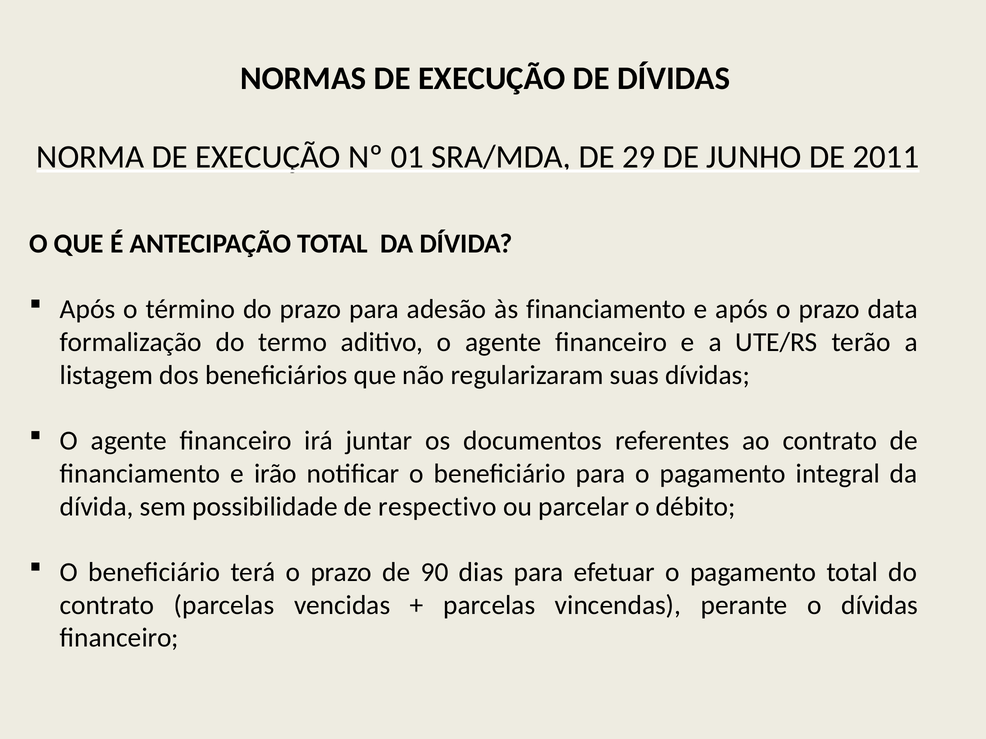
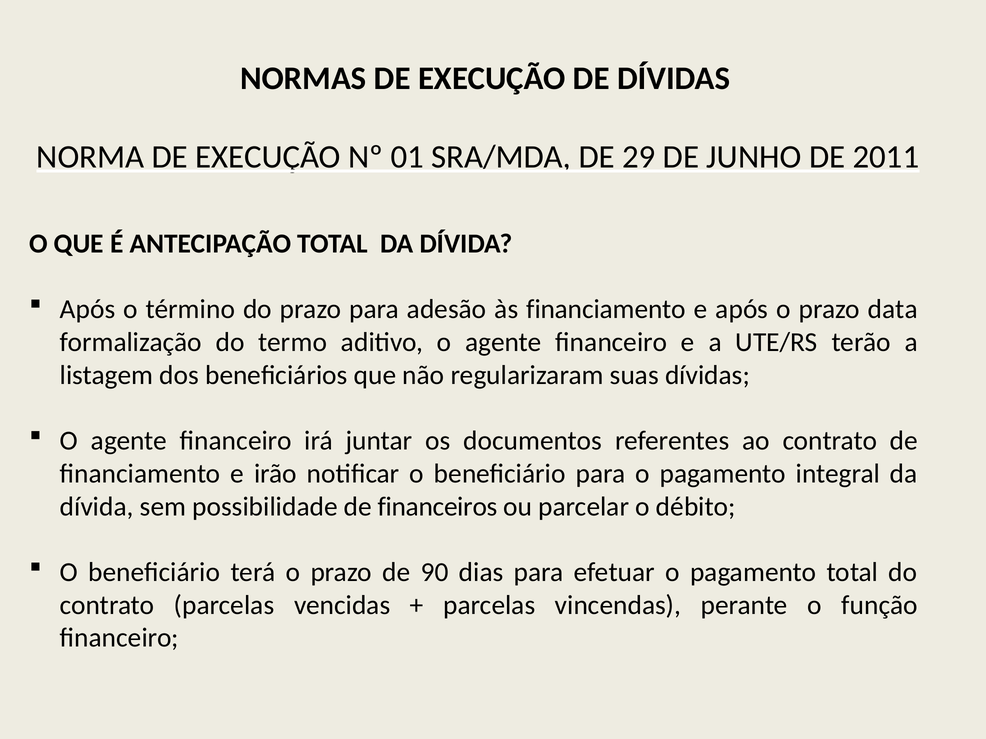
respectivo: respectivo -> financeiros (438, 507)
o dívidas: dívidas -> função (880, 605)
